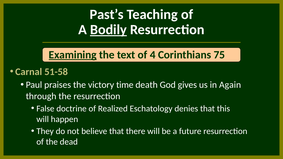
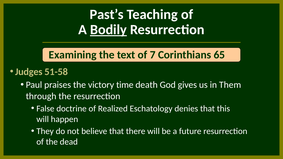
Examining underline: present -> none (73, 55)
4: 4 -> 7 (153, 55)
75: 75 -> 65 (219, 55)
Carnal: Carnal -> Judges (29, 72)
Again: Again -> Them (230, 85)
